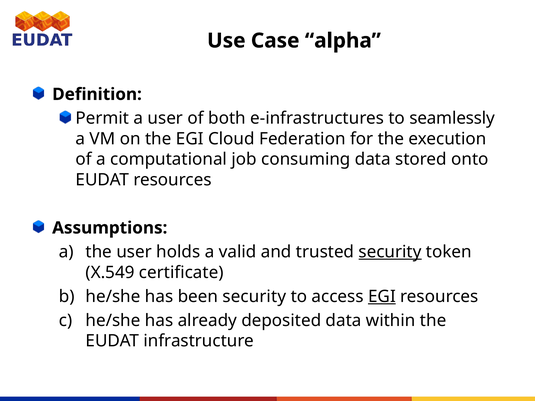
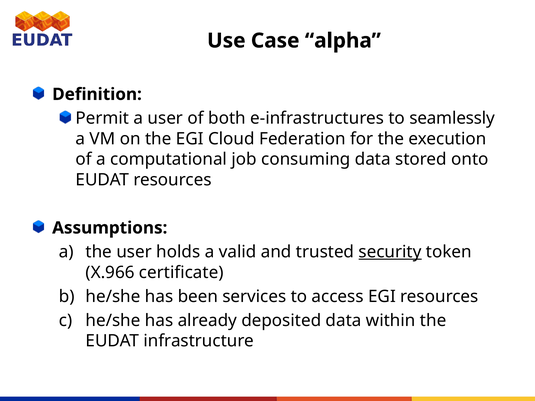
X.549: X.549 -> X.966 (110, 273)
been security: security -> services (254, 297)
EGI underline: present -> none (382, 297)
